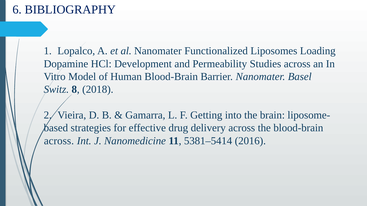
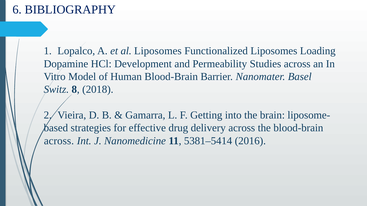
al Nanomater: Nanomater -> Liposomes (158, 51)
